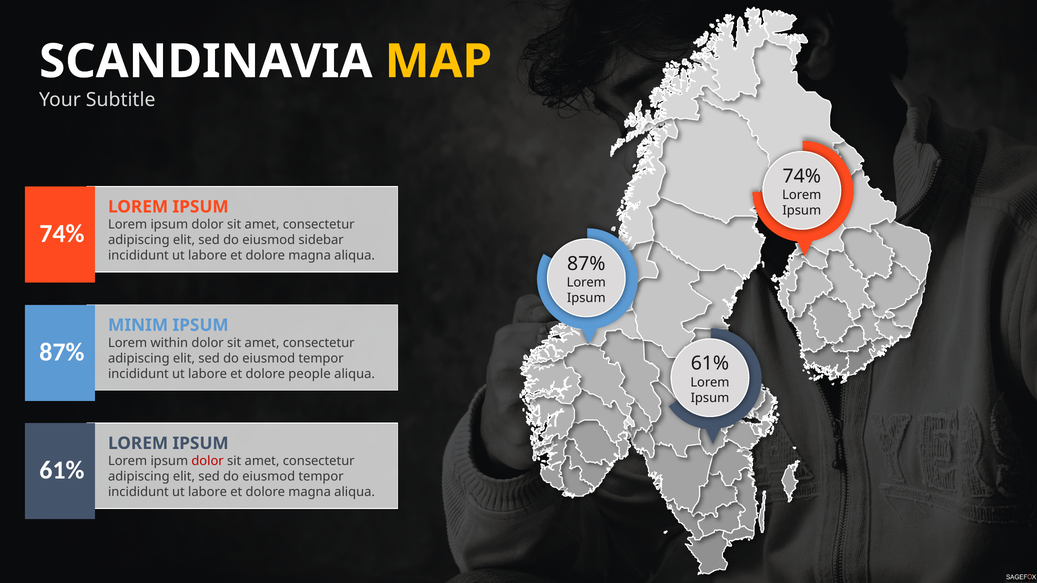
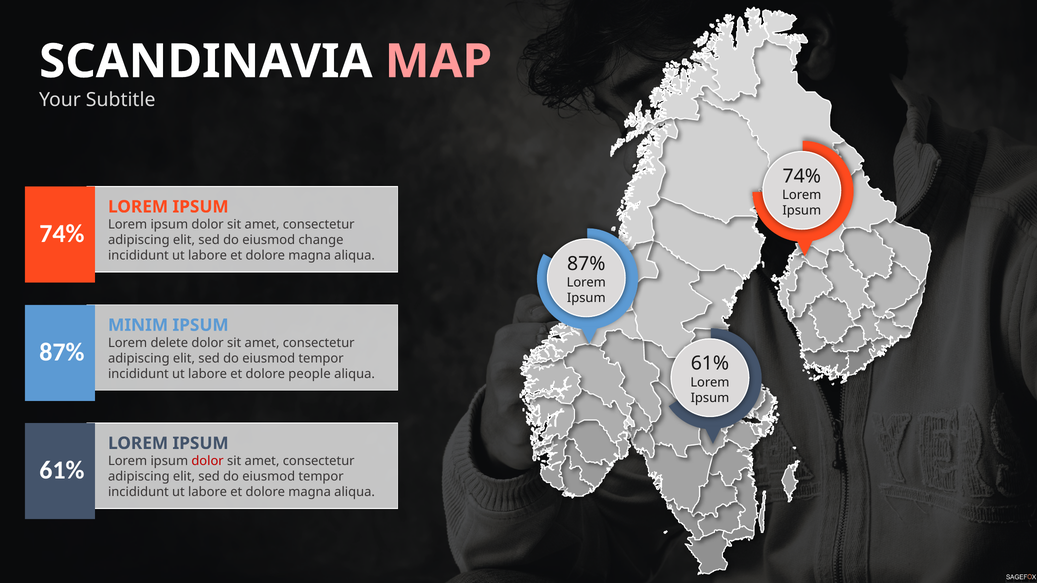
MAP colour: yellow -> pink (438, 62)
sidebar: sidebar -> change (321, 240)
within: within -> delete (169, 343)
